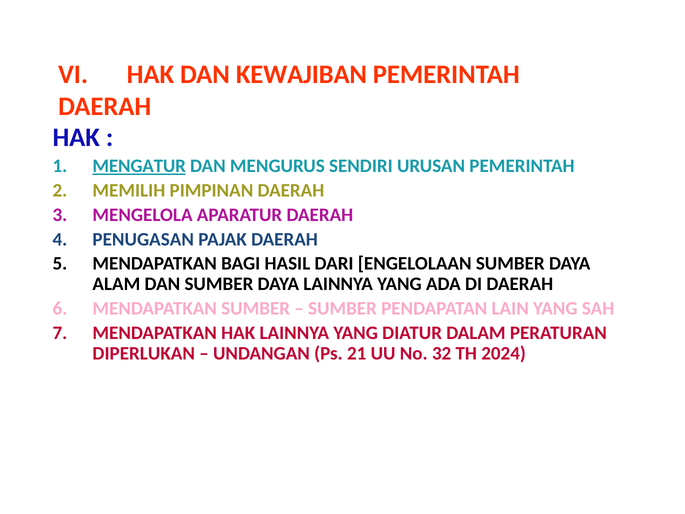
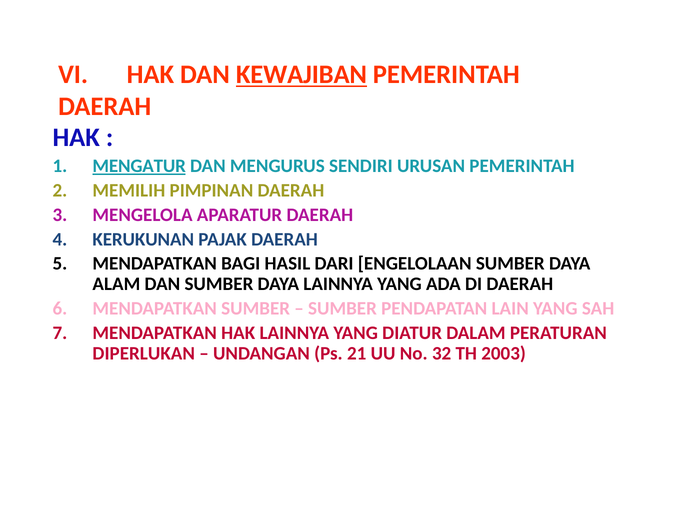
KEWAJIBAN underline: none -> present (301, 75)
PENUGASAN: PENUGASAN -> KERUKUNAN (143, 239)
2024: 2024 -> 2003 (504, 353)
